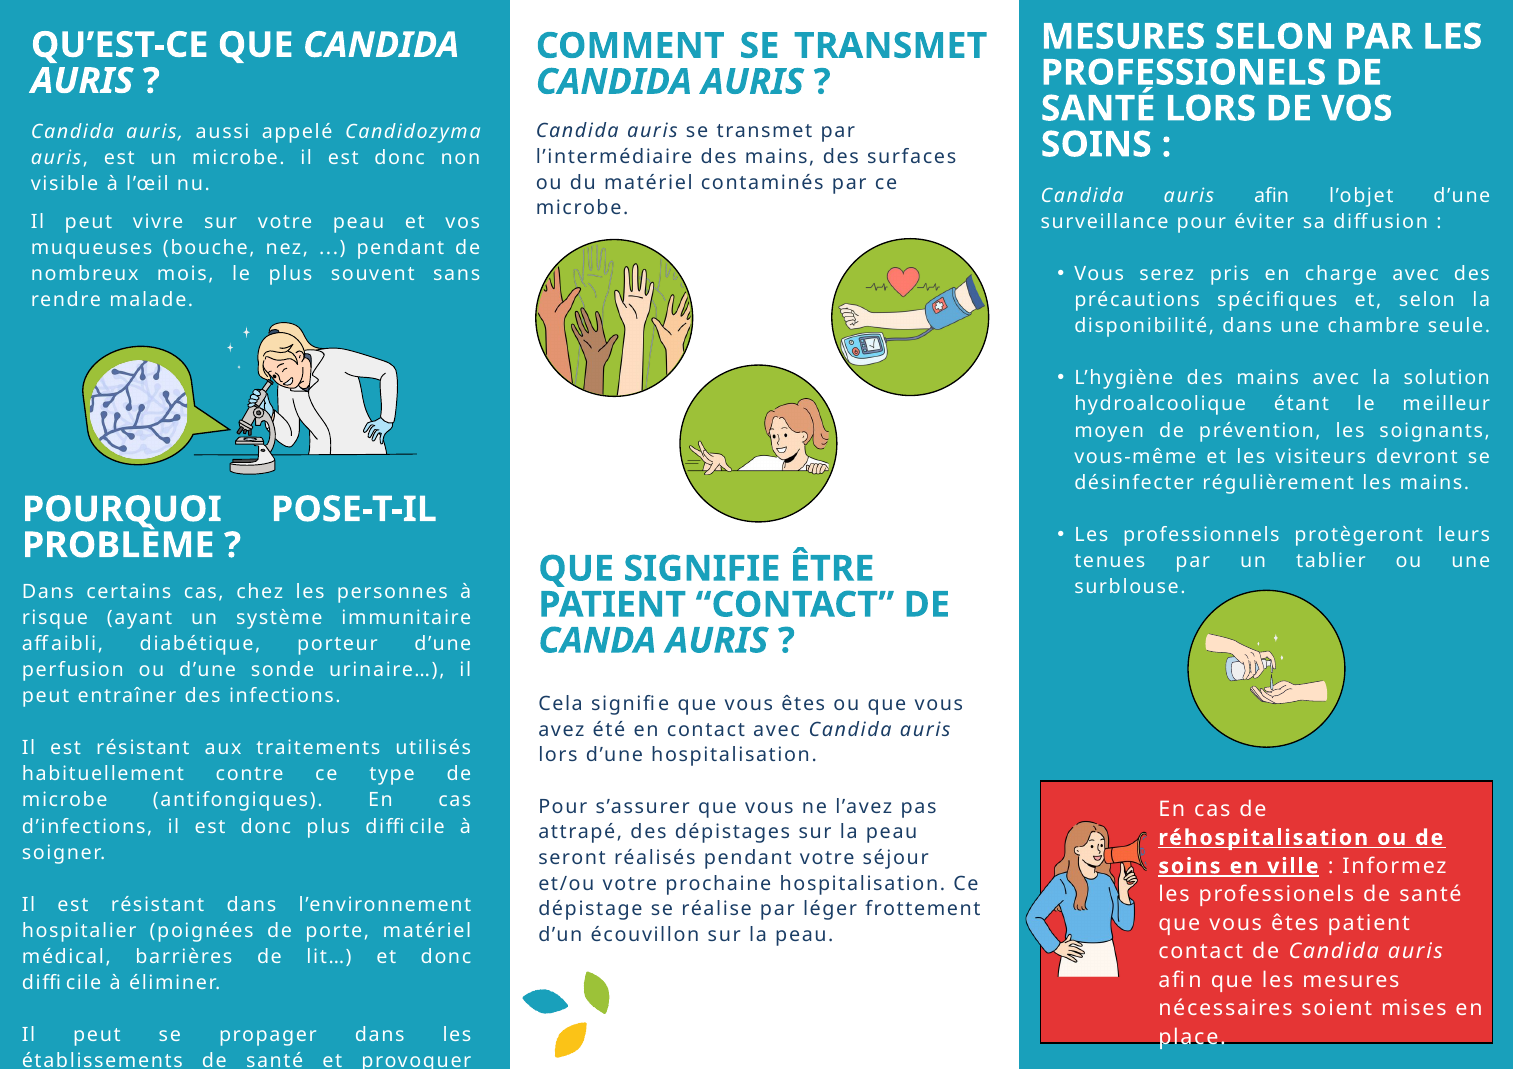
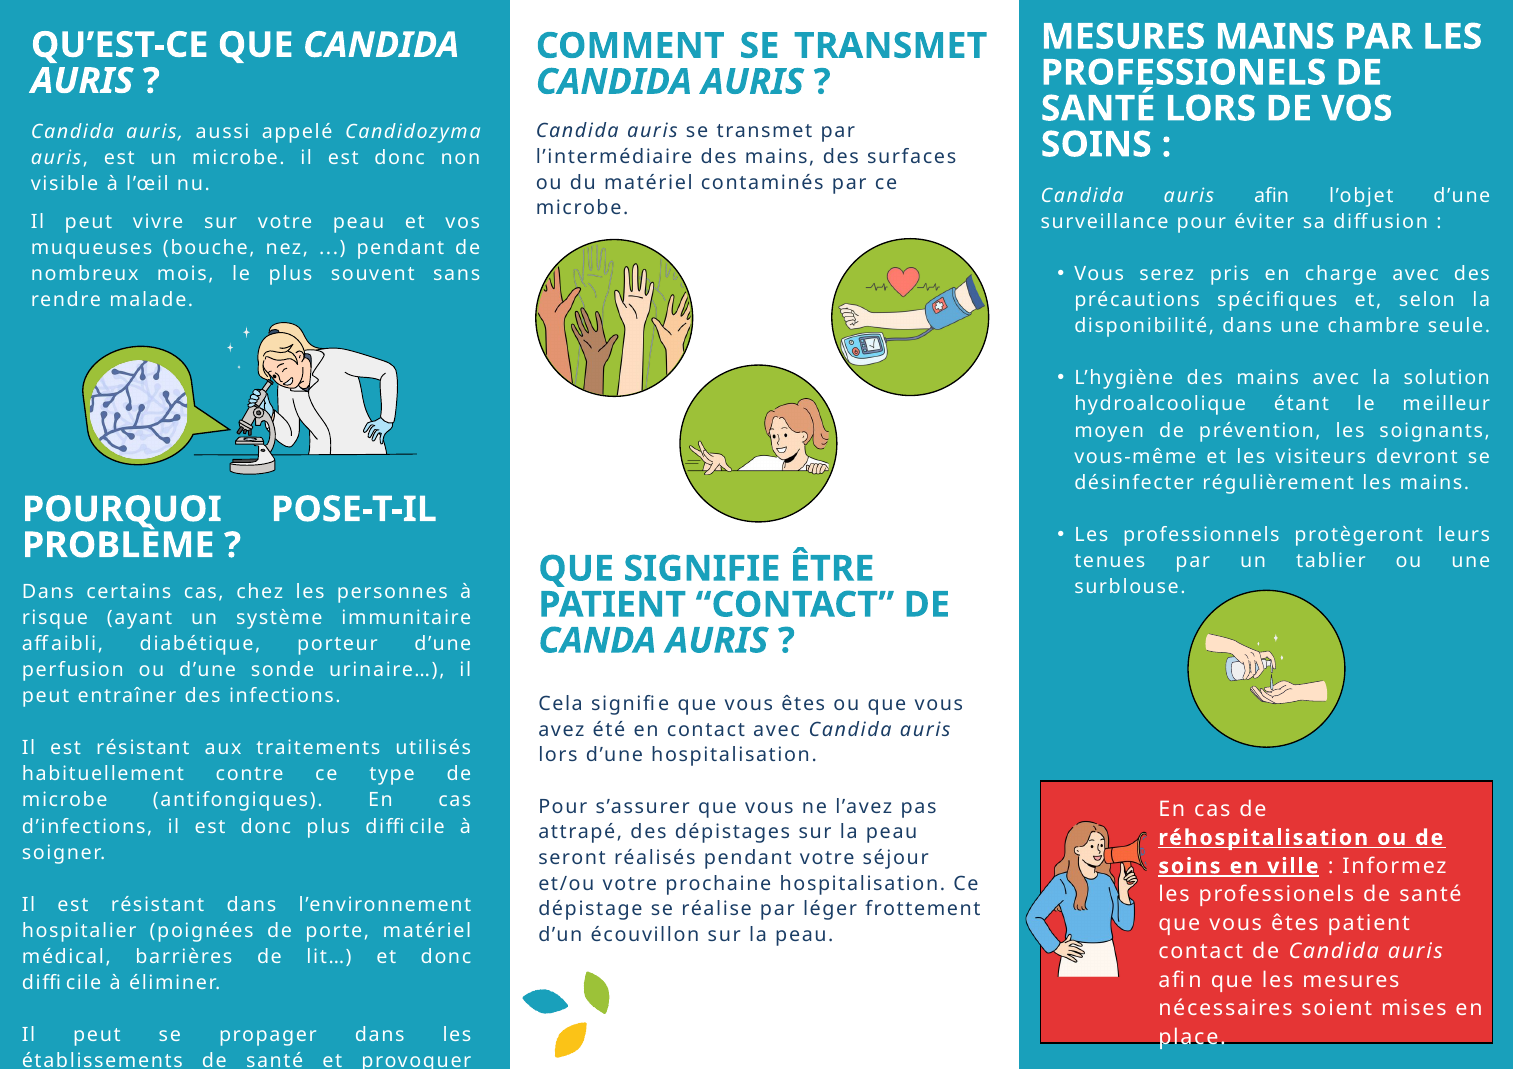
MESURES SELON: SELON -> MAINS (1275, 37)
